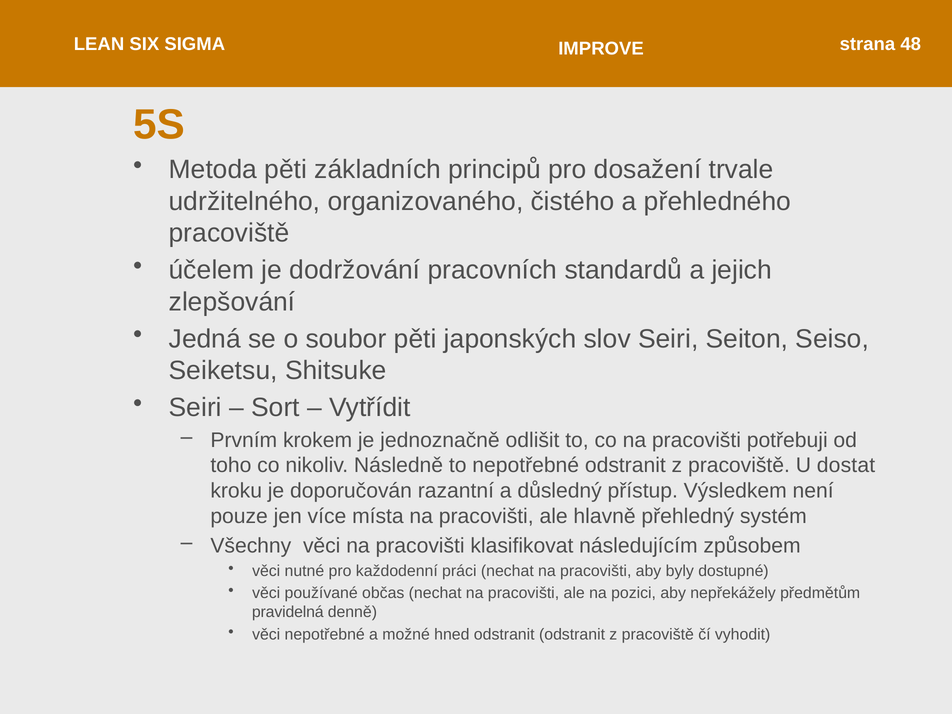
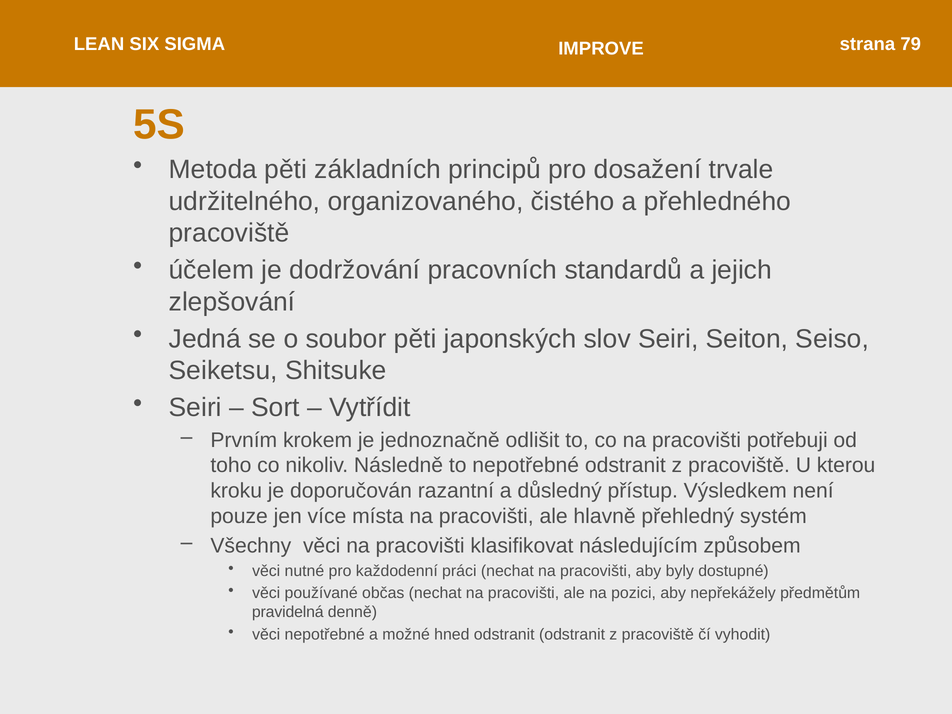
48: 48 -> 79 (911, 44)
dostat: dostat -> kterou (846, 465)
